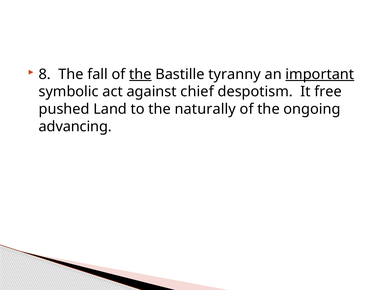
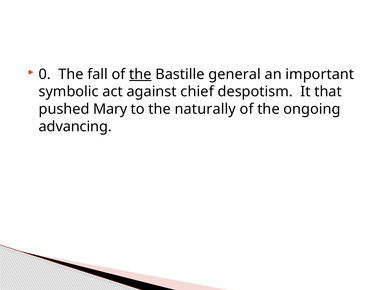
8: 8 -> 0 (45, 74)
tyranny: tyranny -> general (235, 74)
important underline: present -> none (320, 74)
free: free -> that (328, 92)
Land: Land -> Mary (110, 109)
